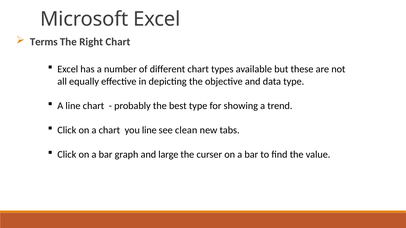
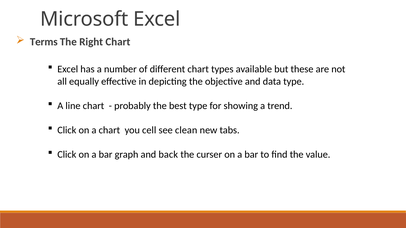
you line: line -> cell (149, 130)
large: large -> back (168, 155)
